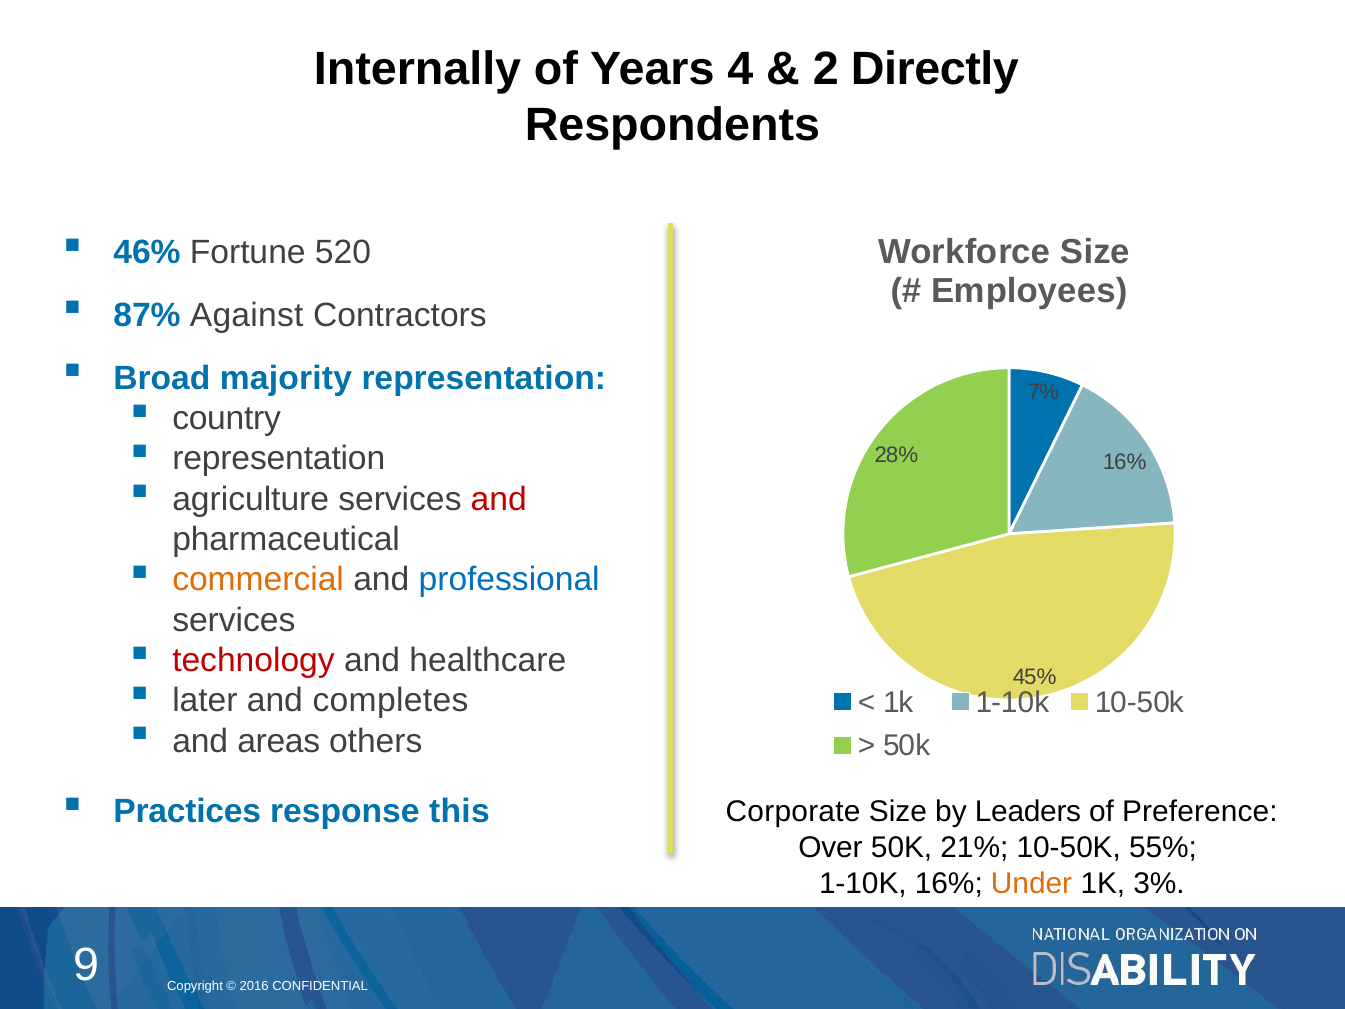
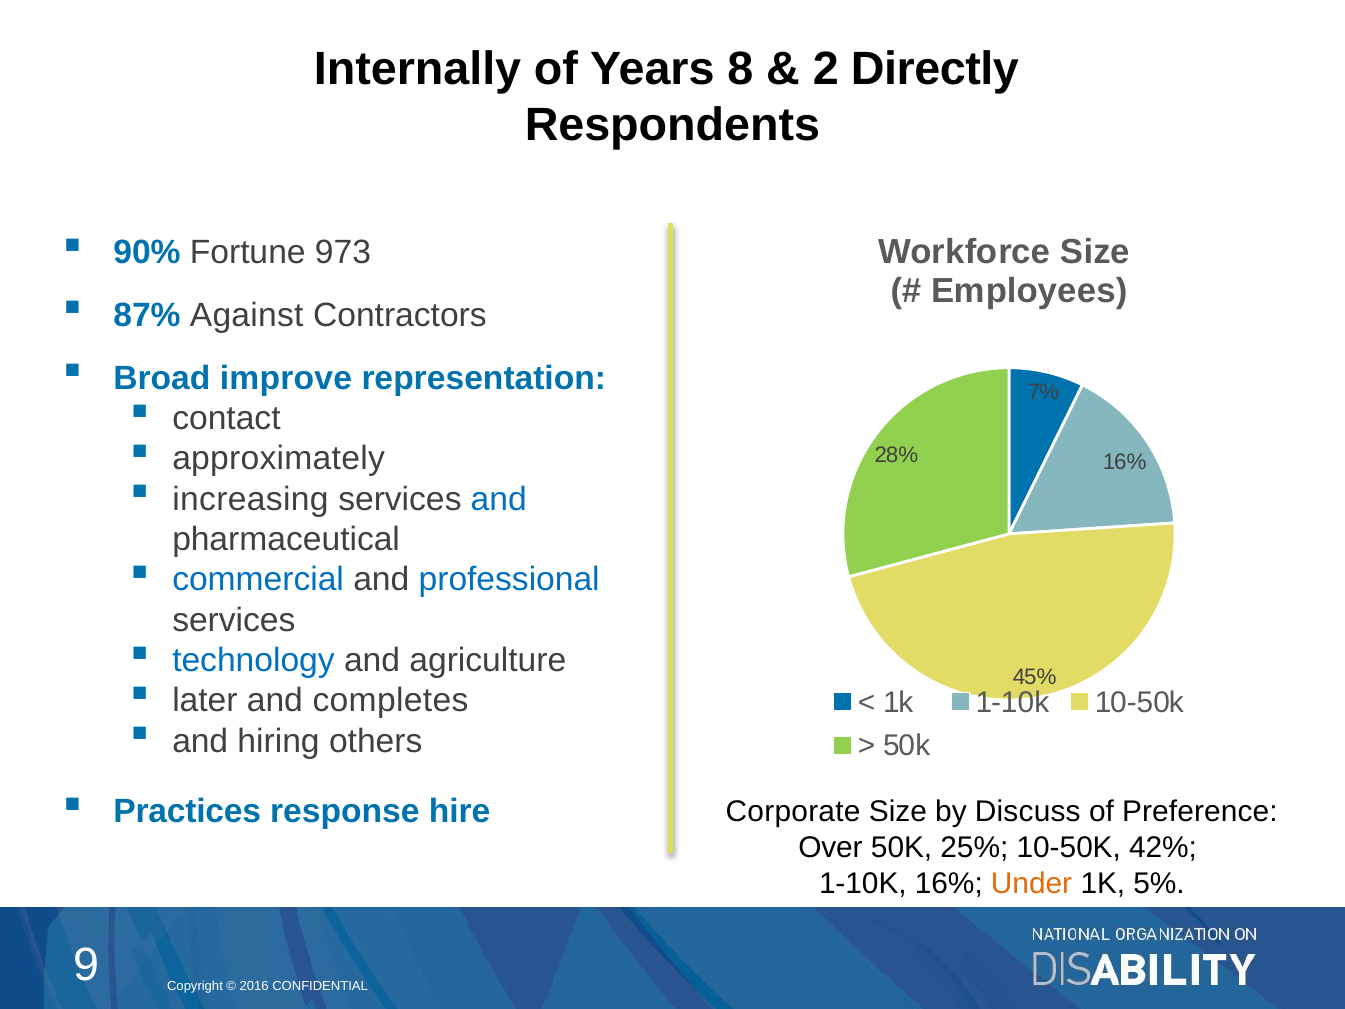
4: 4 -> 8 (740, 70)
46%: 46% -> 90% (147, 252)
520: 520 -> 973 (343, 252)
majority: majority -> improve (286, 378)
country: country -> contact (226, 418)
representation: representation -> approximately (279, 459)
agriculture: agriculture -> increasing (251, 499)
and colour: red -> blue (499, 499)
commercial colour: orange -> blue (258, 580)
technology colour: red -> blue (253, 660)
healthcare: healthcare -> agriculture (488, 660)
areas: areas -> hiring (279, 741)
this: this -> hire (460, 812)
Leaders: Leaders -> Discuss (1028, 812)
21%: 21% -> 25% (974, 848)
55%: 55% -> 42% (1163, 848)
3%: 3% -> 5% (1159, 884)
